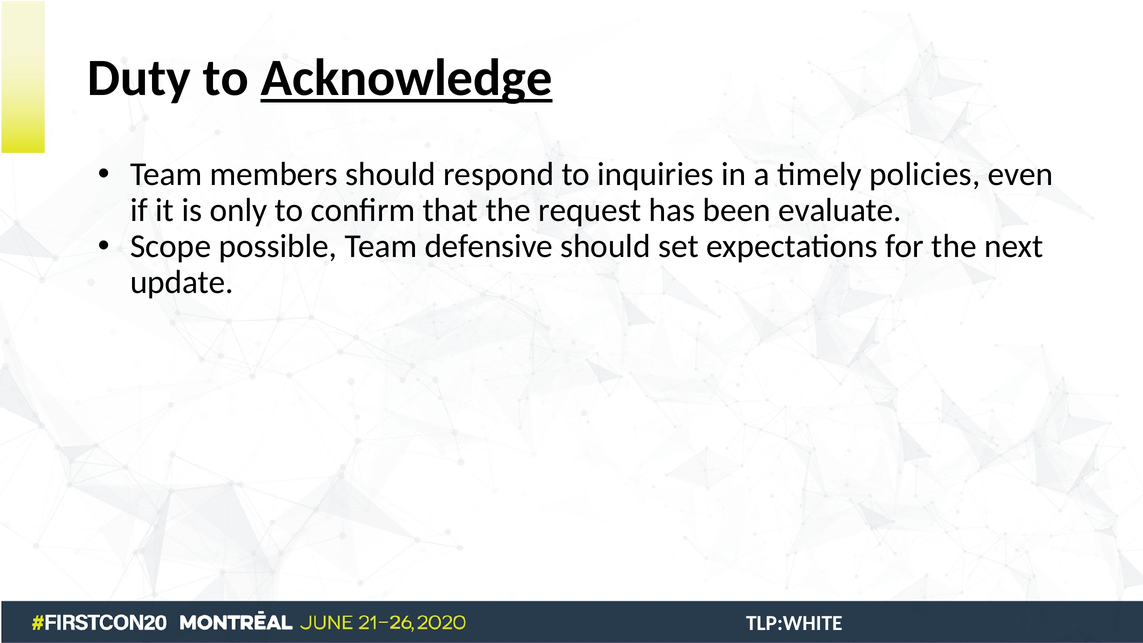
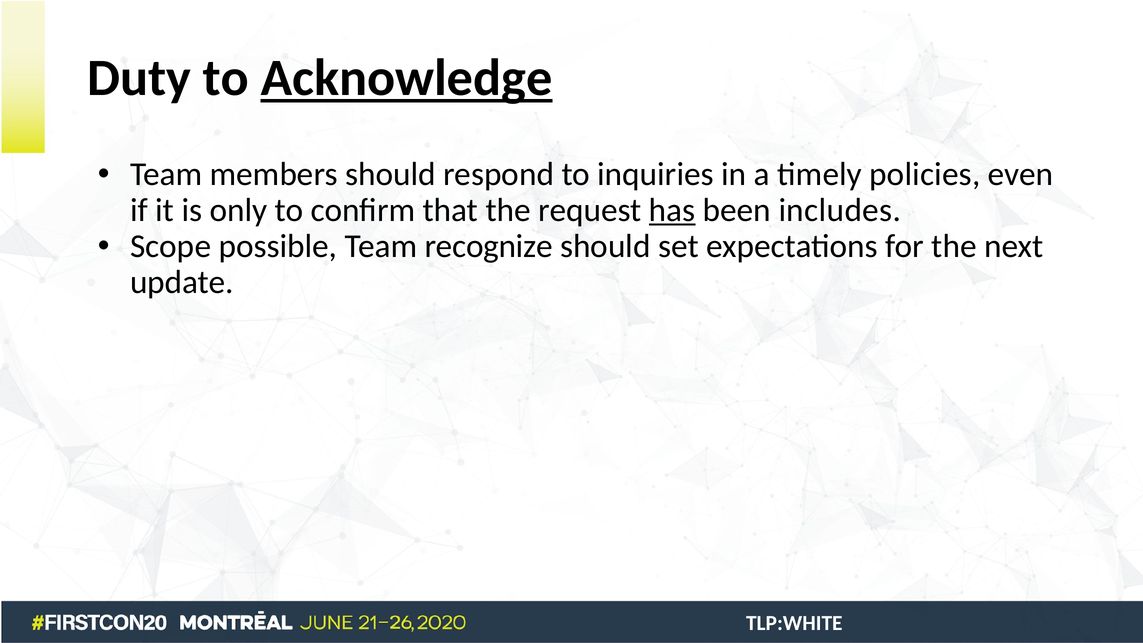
has underline: none -> present (672, 210)
evaluate: evaluate -> includes (840, 210)
defensive: defensive -> recognize (489, 246)
